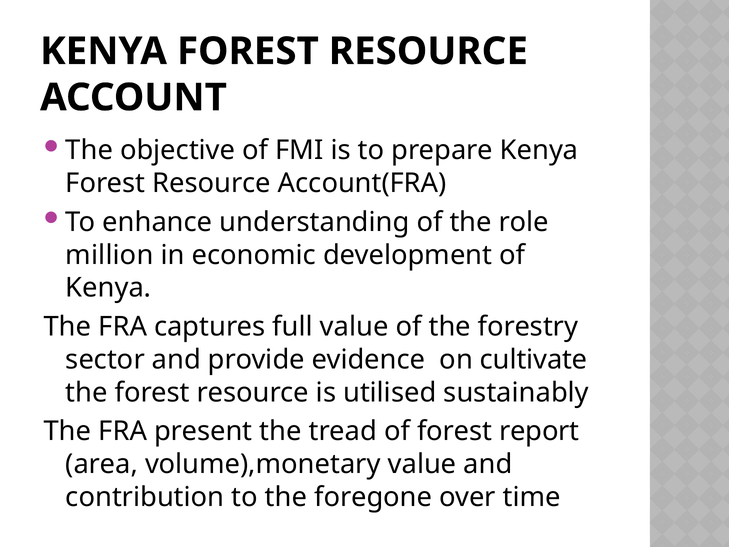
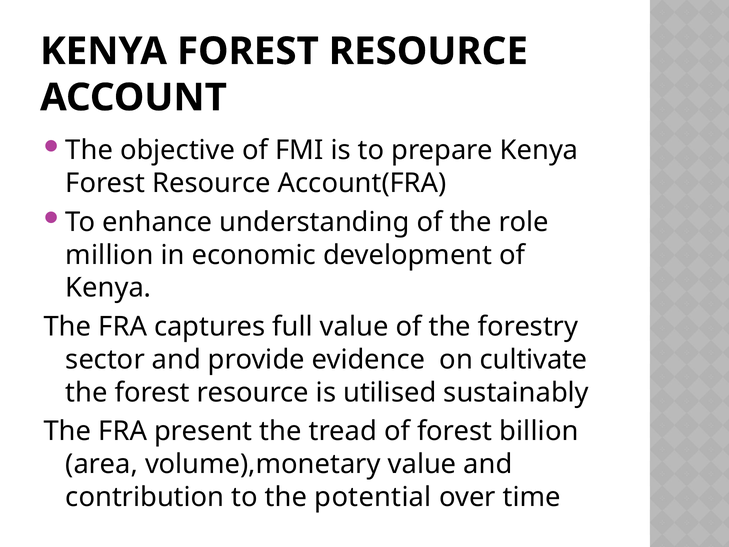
report: report -> billion (539, 431)
foregone: foregone -> potential (373, 497)
